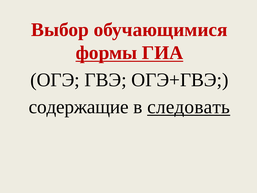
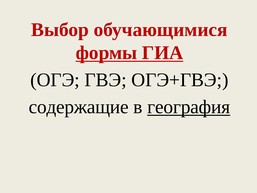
следовать: следовать -> география (189, 107)
